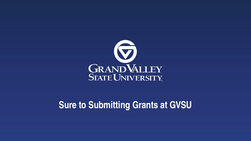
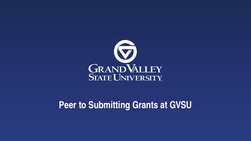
Sure: Sure -> Peer (68, 105)
